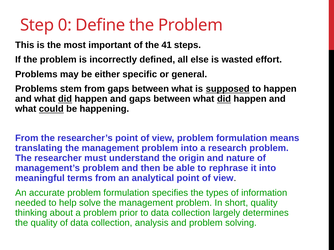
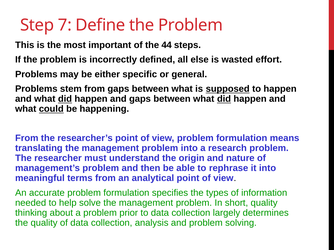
0: 0 -> 7 (65, 25)
41: 41 -> 44 (167, 45)
